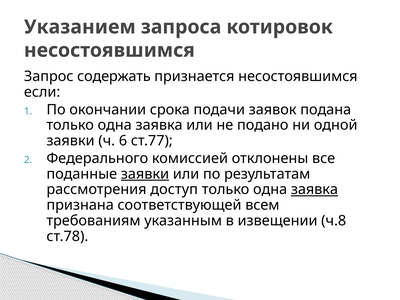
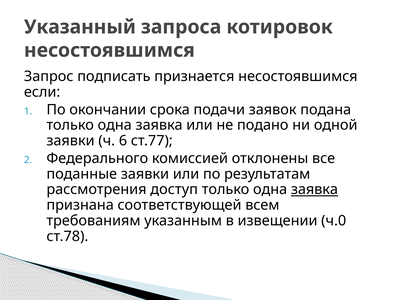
Указанием: Указанием -> Указанный (80, 27)
содержать: содержать -> подписать (114, 76)
заявки underline: present -> none (145, 174)
ч.8: ч.8 -> ч.0 (334, 221)
